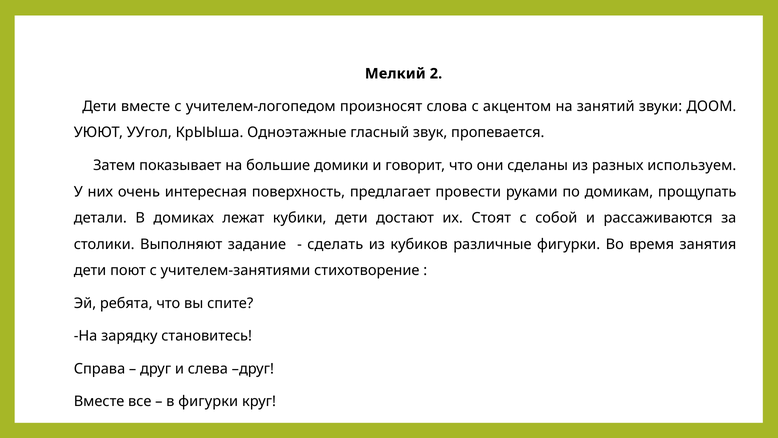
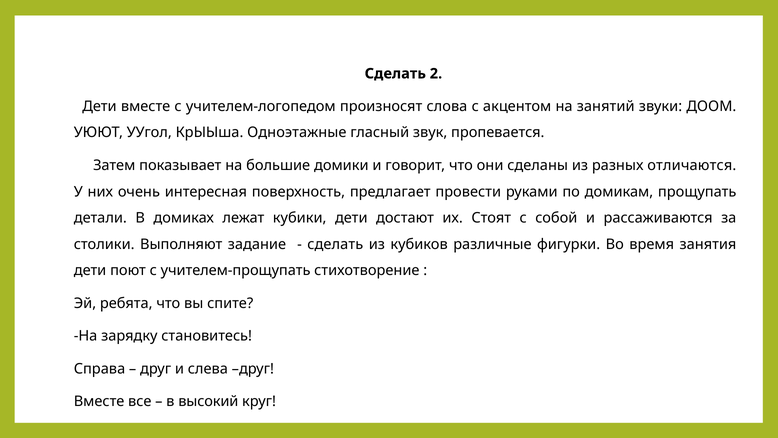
Мелкий: Мелкий -> Сделать (395, 74)
используем: используем -> отличаются (692, 165)
учителем-занятиями: учителем-занятиями -> учителем-прощупать (236, 270)
в фигурки: фигурки -> высокий (208, 401)
